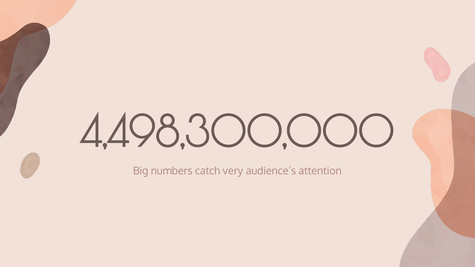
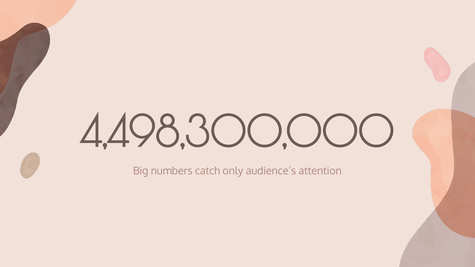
very: very -> only (233, 171)
